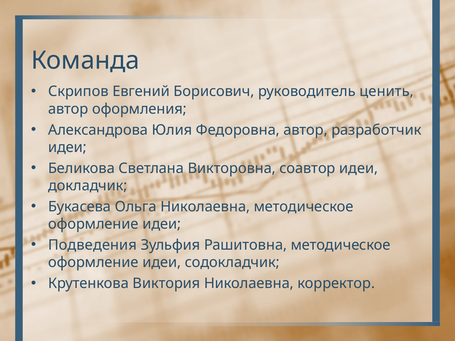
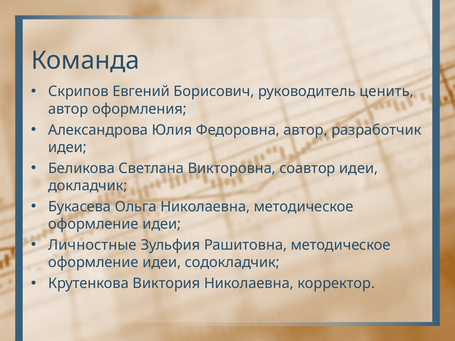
Подведения: Подведения -> Личностные (92, 245)
